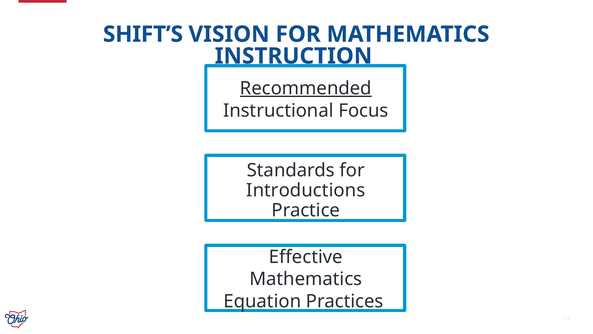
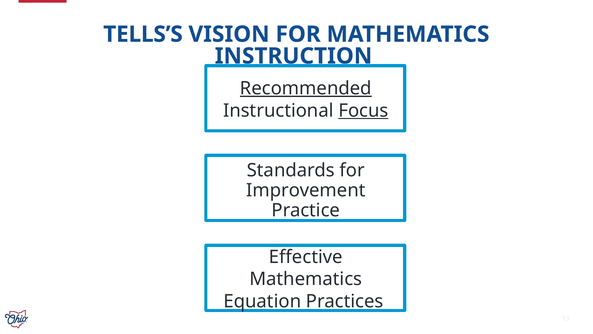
SHIFT’S: SHIFT’S -> TELLS’S (143, 34)
Focus underline: none -> present (363, 110)
Introductions: Introductions -> Improvement (306, 190)
